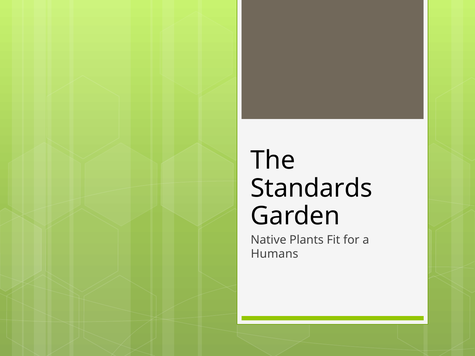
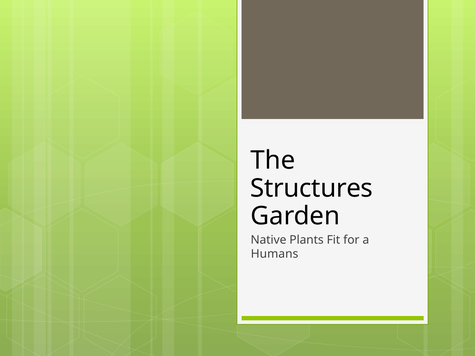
Standards: Standards -> Structures (312, 188)
